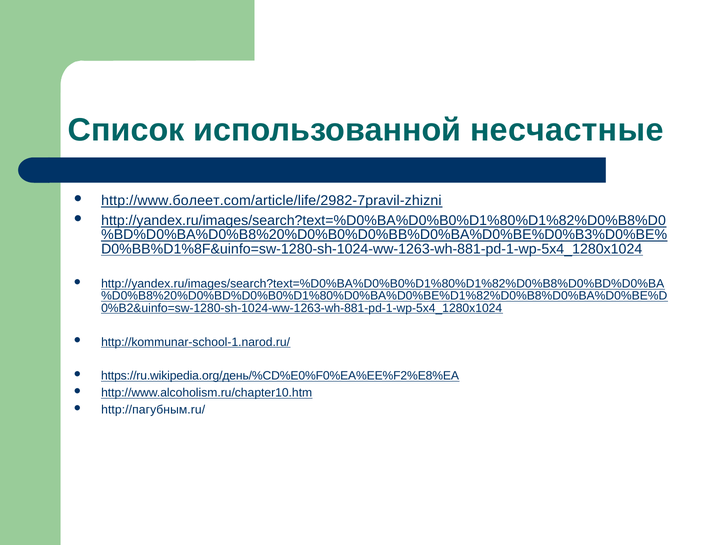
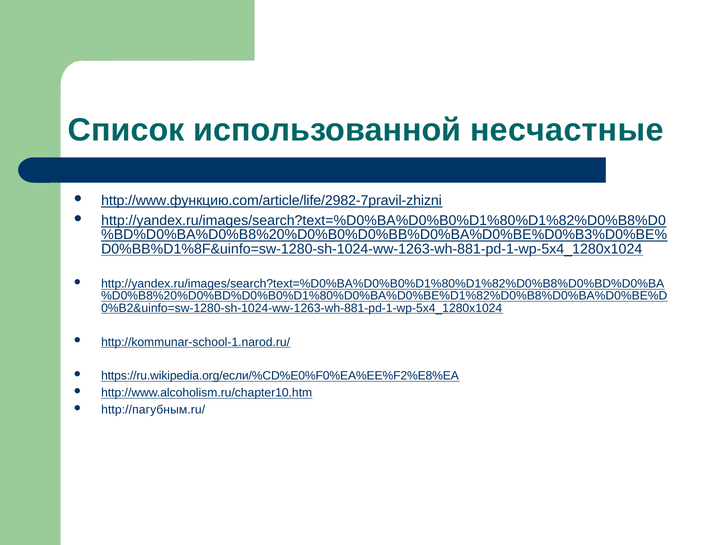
http://www.болеет.com/article/life/2982-7pravil-zhizni: http://www.болеет.com/article/life/2982-7pravil-zhizni -> http://www.функцию.com/article/life/2982-7pravil-zhizni (271, 201)
https://ru.wikipedia.org/день/%CD%E0%F0%EA%EE%F2%E8%EA: https://ru.wikipedia.org/день/%CD%E0%F0%EA%EE%F2%E8%EA -> https://ru.wikipedia.org/если/%CD%E0%F0%EA%EE%F2%E8%EA (280, 376)
